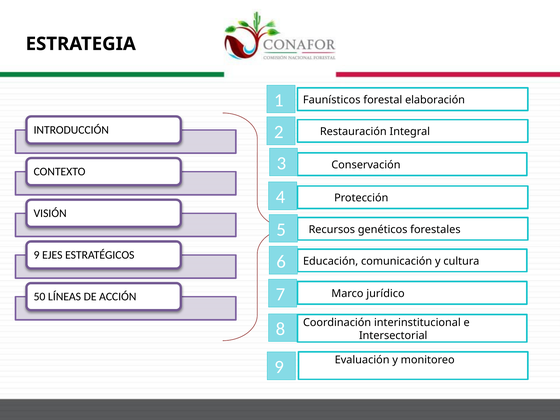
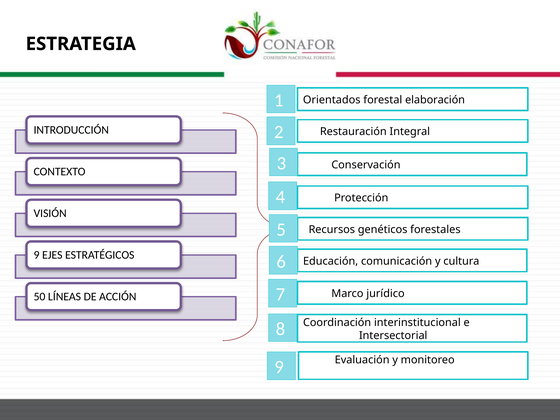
Faunísticos: Faunísticos -> Orientados (332, 100)
